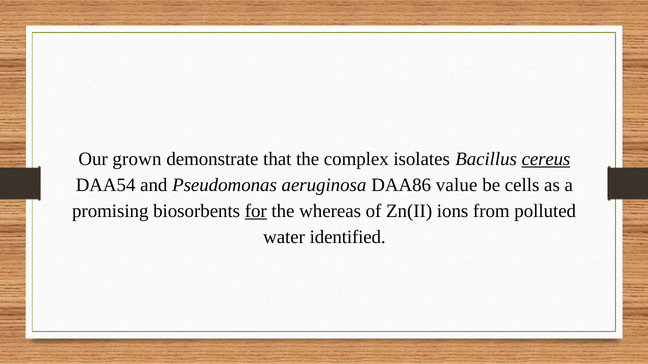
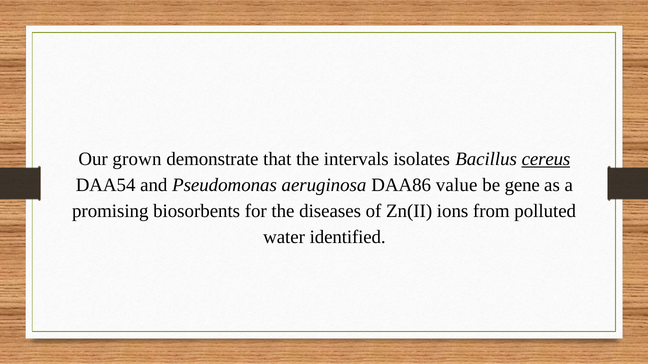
complex: complex -> intervals (356, 159)
cells: cells -> gene (522, 185)
for underline: present -> none (256, 211)
whereas: whereas -> diseases (330, 211)
